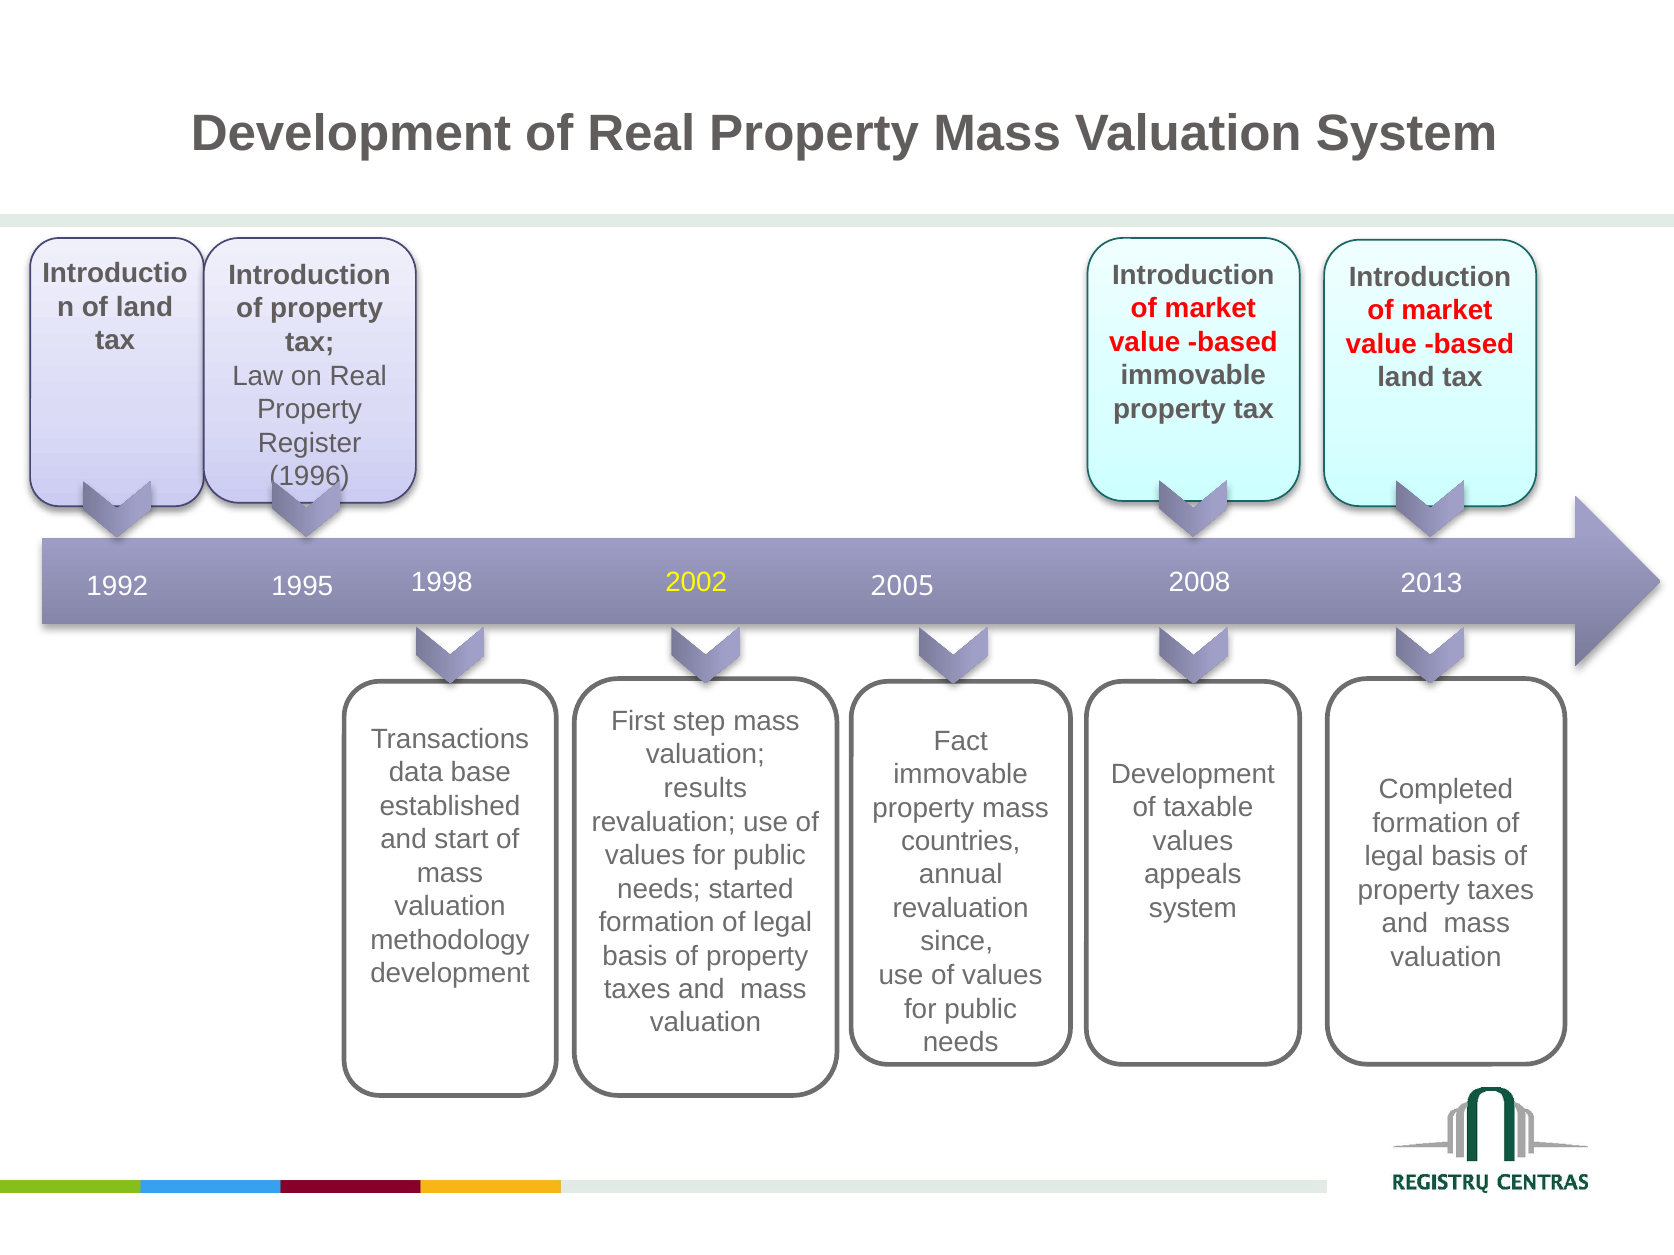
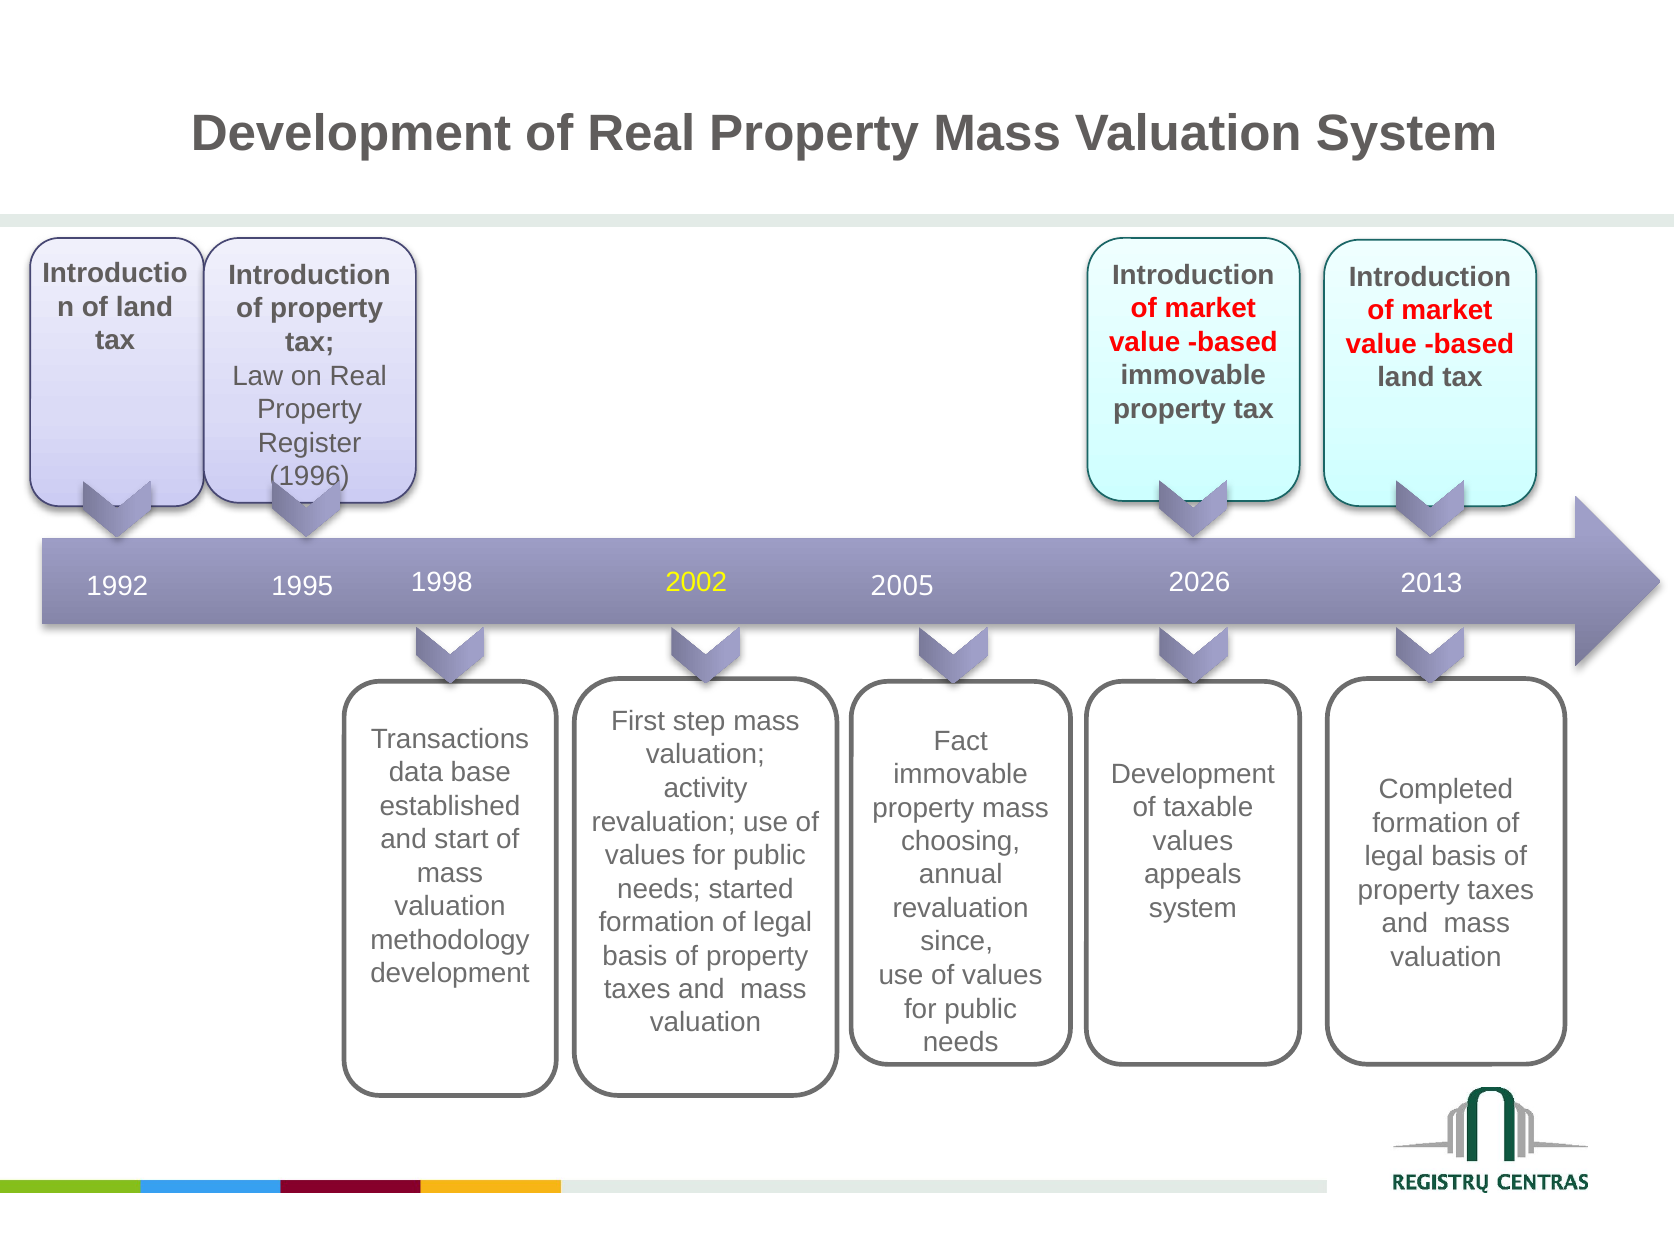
2008: 2008 -> 2026 (1200, 583)
results: results -> activity (706, 789)
countries: countries -> choosing (961, 842)
